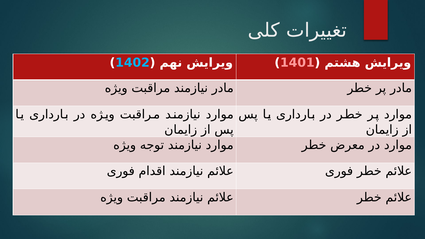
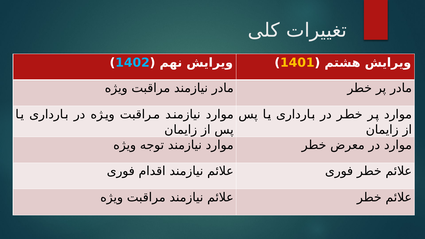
1401 colour: pink -> yellow (297, 63)
